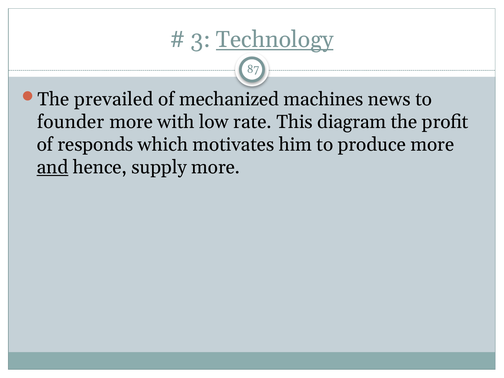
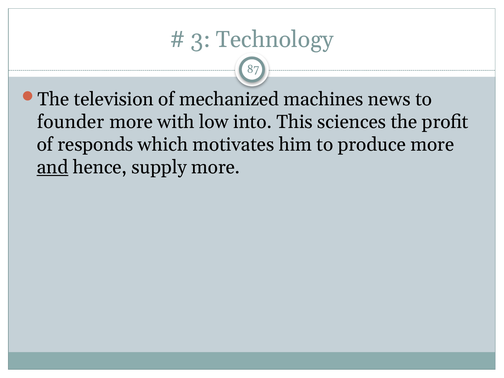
Technology underline: present -> none (275, 40)
prevailed: prevailed -> television (114, 99)
rate: rate -> into (253, 122)
diagram: diagram -> sciences (352, 122)
